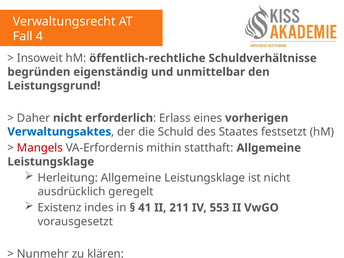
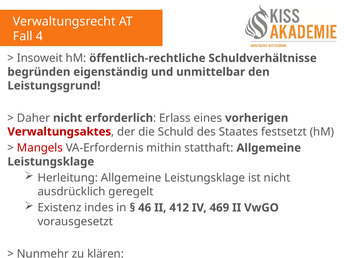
Verwaltungsaktes colour: blue -> red (59, 132)
41: 41 -> 46 (145, 208)
211: 211 -> 412 (179, 208)
553: 553 -> 469 (219, 208)
